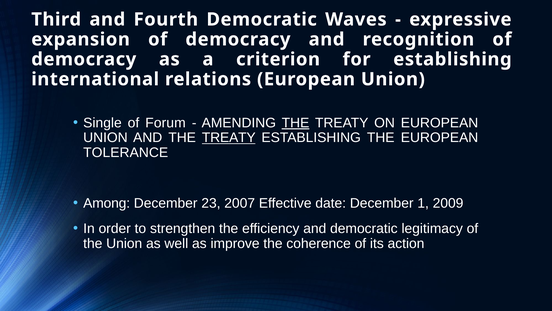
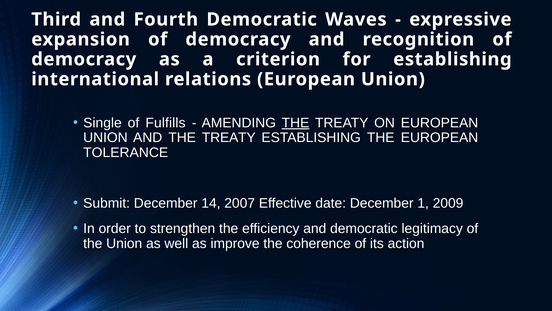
Forum: Forum -> Fulfills (165, 123)
TREATY underline: present -> none (229, 138)
Among: Among -> Submit (107, 203)
23: 23 -> 14 (211, 203)
